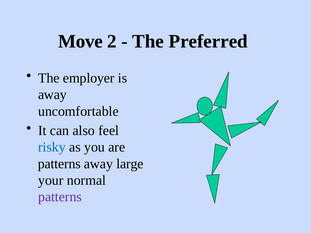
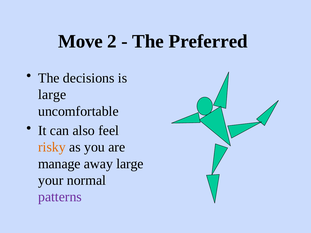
employer: employer -> decisions (89, 78)
away: away -> large (52, 95)
risky colour: blue -> orange (52, 147)
patterns: patterns -> manage (59, 164)
